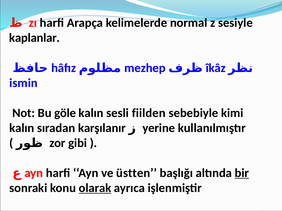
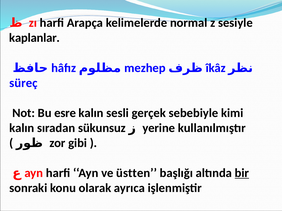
ismin: ismin -> süreç (23, 83)
göle: göle -> esre (65, 113)
fiilden: fiilden -> gerçek (149, 113)
karşılanır: karşılanır -> sükunsuz (102, 128)
olarak underline: present -> none (95, 188)
